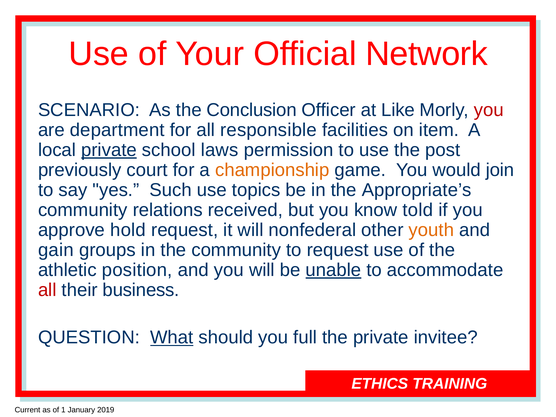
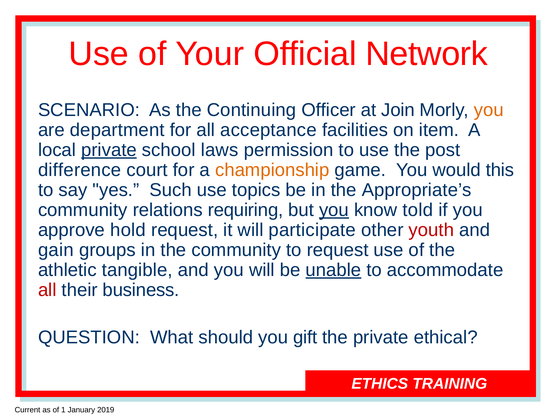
Conclusion: Conclusion -> Continuing (252, 110)
Like: Like -> Join (398, 110)
you colour: red -> orange (489, 110)
responsible: responsible -> acceptance (269, 130)
previously: previously -> difference (80, 170)
join: join -> this (500, 170)
received: received -> requiring (245, 210)
you underline: none -> present (334, 210)
nonfederal: nonfederal -> participate (312, 230)
youth colour: orange -> red (431, 230)
position: position -> tangible (137, 270)
What underline: present -> none (172, 337)
full: full -> gift (305, 337)
invitee: invitee -> ethical (446, 337)
